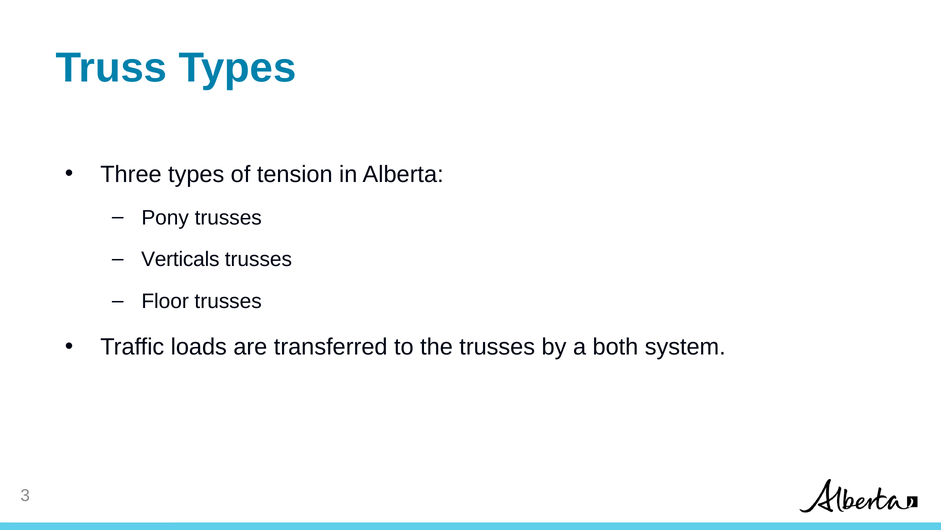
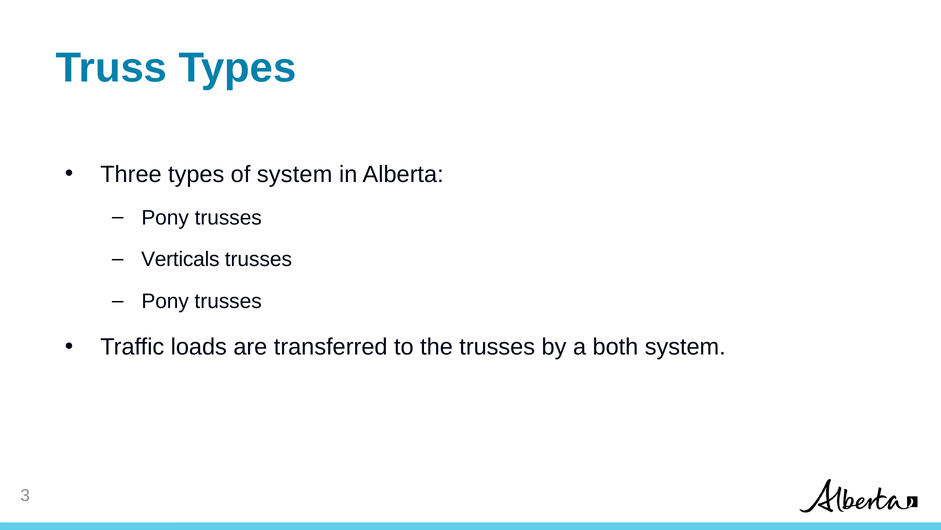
of tension: tension -> system (295, 174)
Floor: Floor -> Pony (165, 301)
